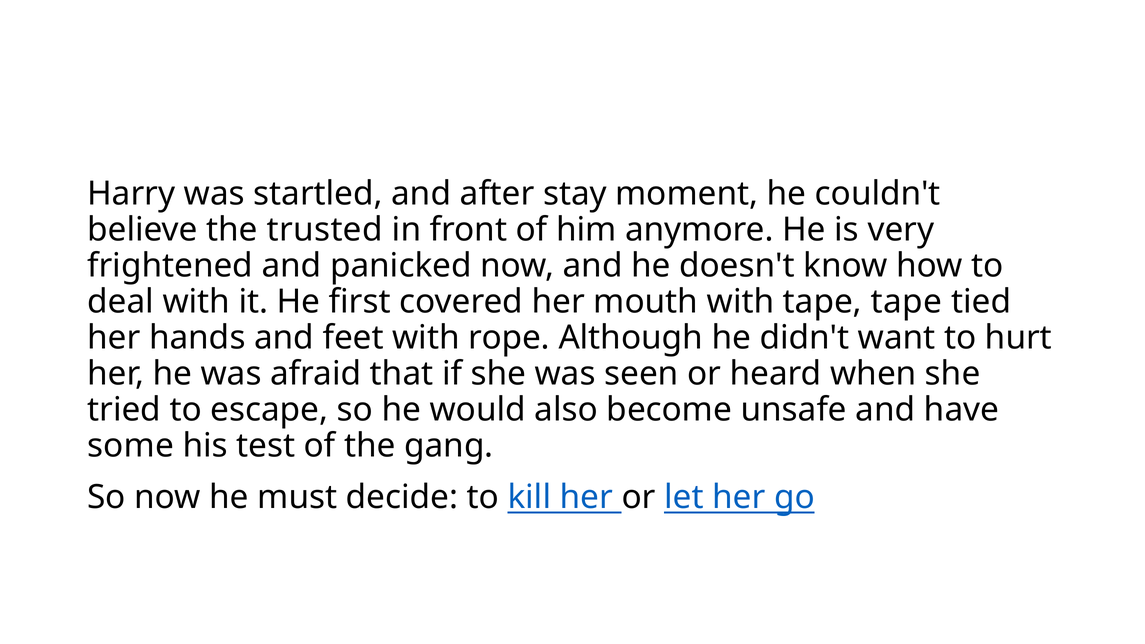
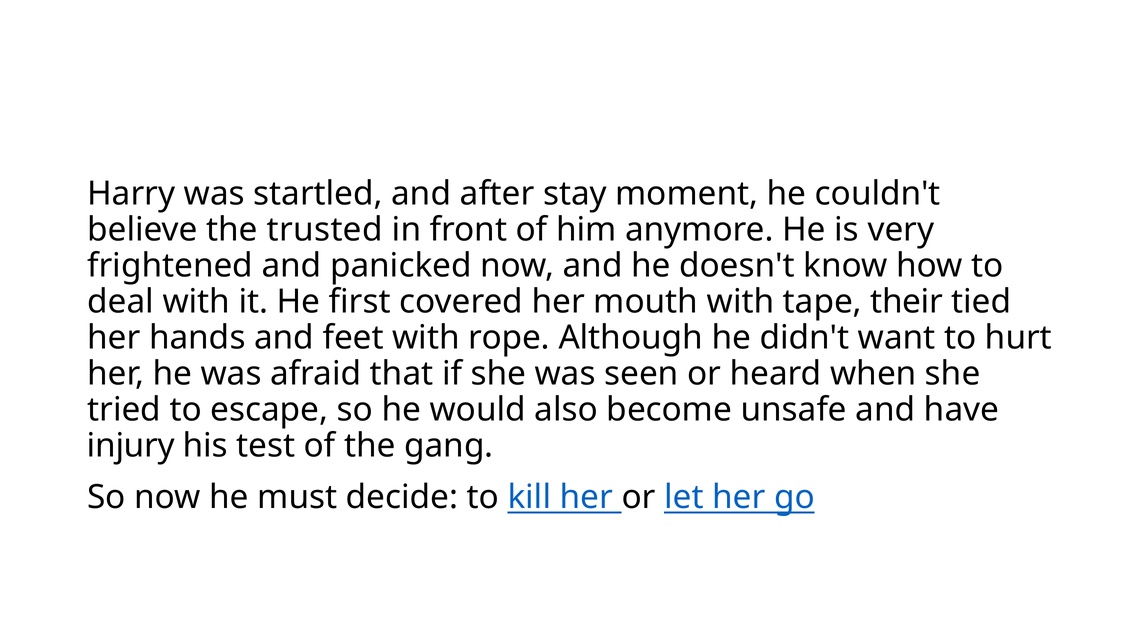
tape tape: tape -> their (907, 302)
some: some -> injury (131, 446)
